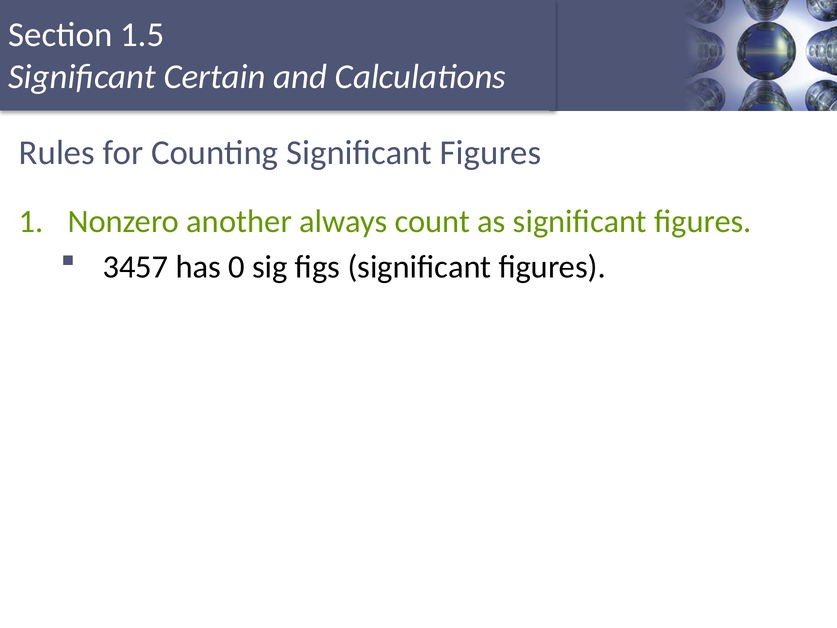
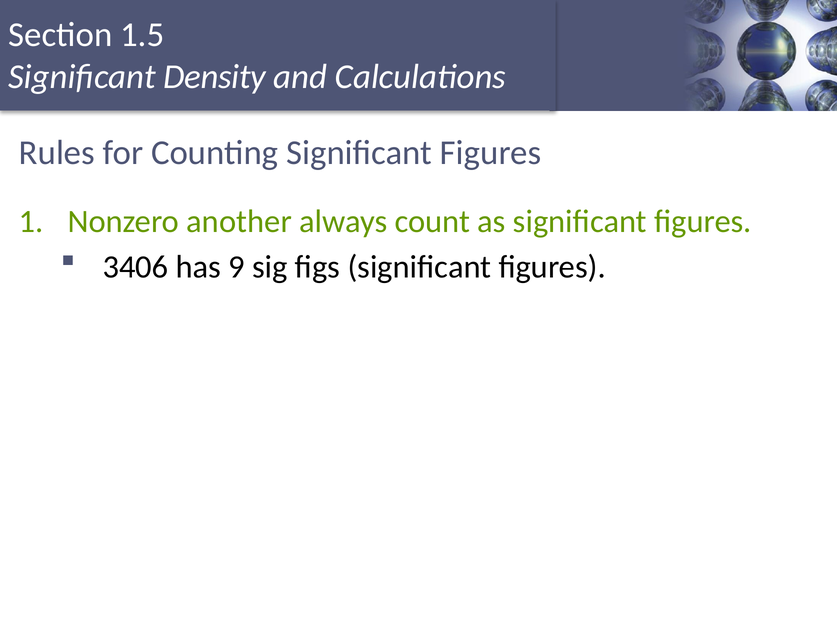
Certain: Certain -> Density (215, 77)
3457: 3457 -> 3406 (135, 267)
0: 0 -> 9 (237, 267)
